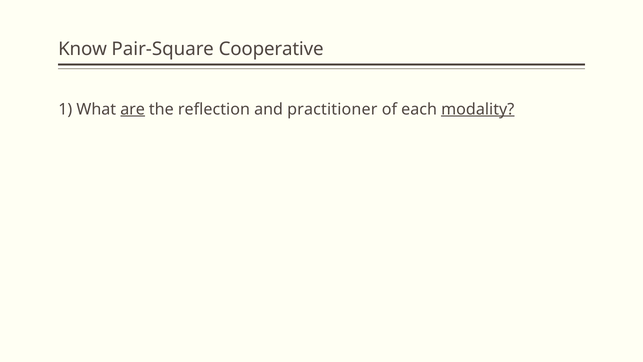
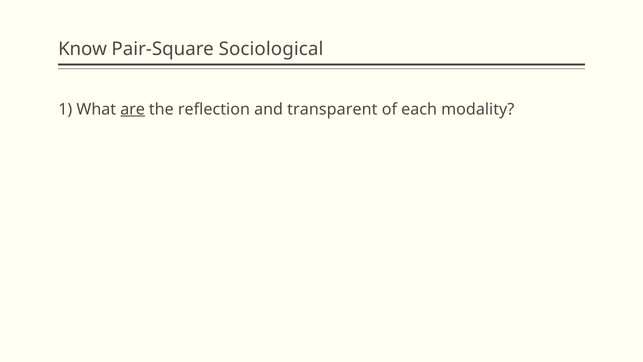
Cooperative: Cooperative -> Sociological (271, 49)
practitioner: practitioner -> transparent (332, 109)
modality underline: present -> none (478, 109)
